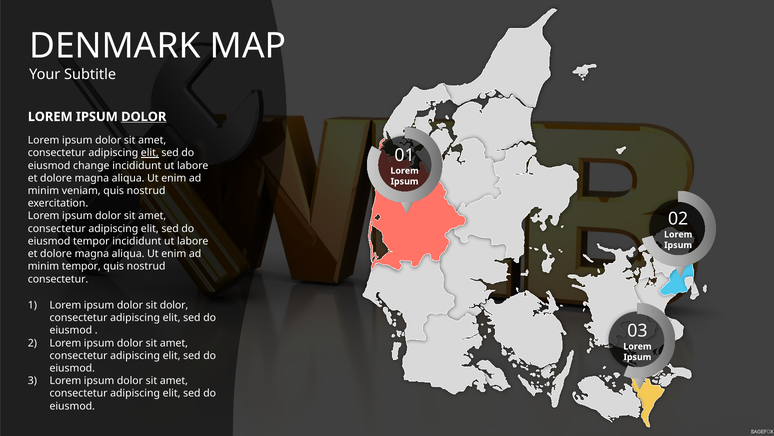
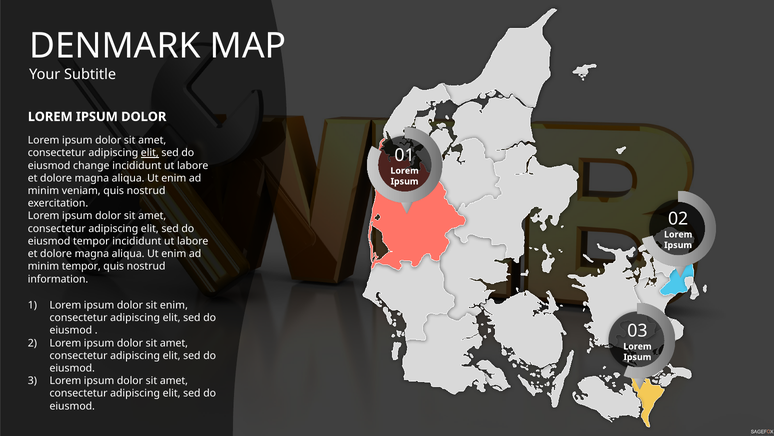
DOLOR underline: present -> none (144, 117)
consectetur: consectetur -> information (58, 279)
sit dolor: dolor -> enim (174, 305)
